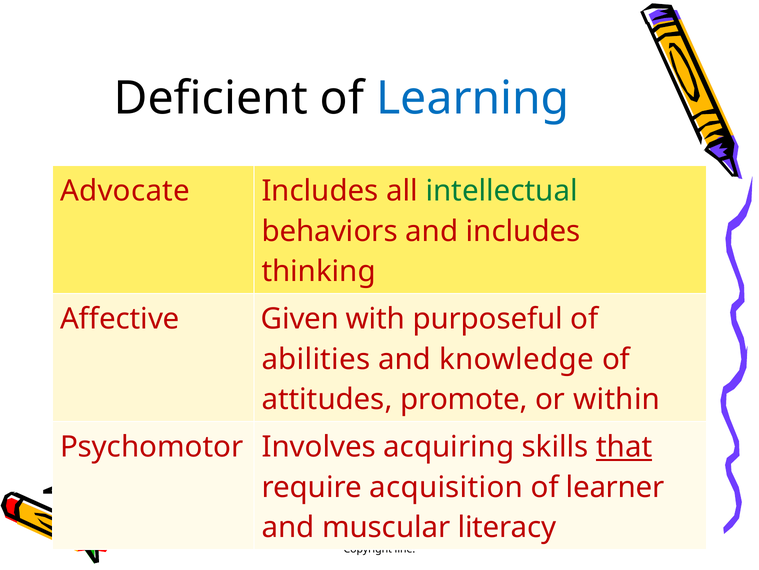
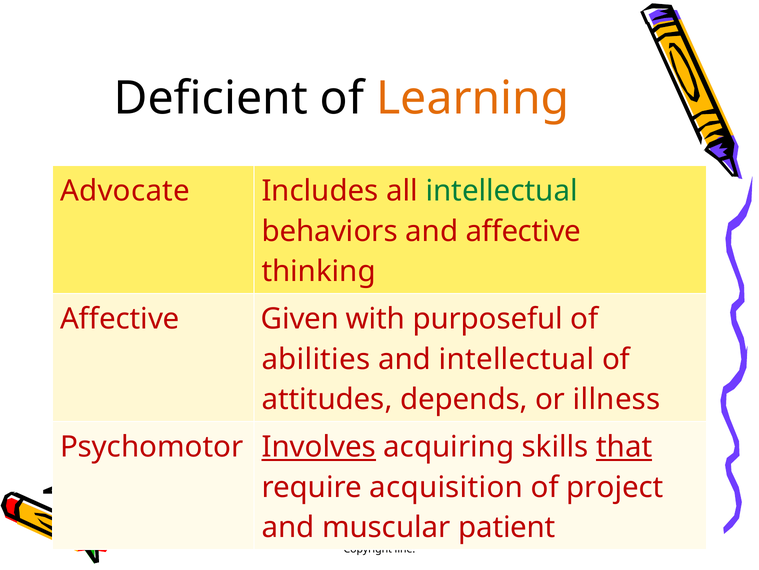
Learning colour: blue -> orange (473, 98)
and includes: includes -> affective (523, 231)
and knowledge: knowledge -> intellectual (516, 359)
promote: promote -> depends (464, 399)
within: within -> illness (617, 399)
Involves underline: none -> present (319, 447)
learner: learner -> project (615, 487)
literacy: literacy -> patient (507, 527)
